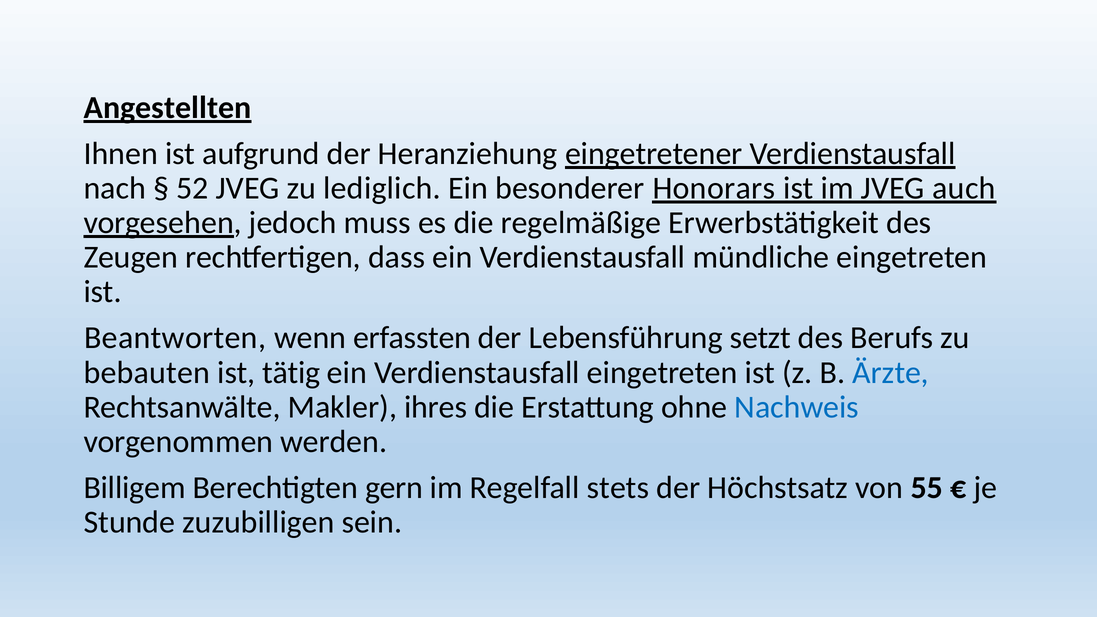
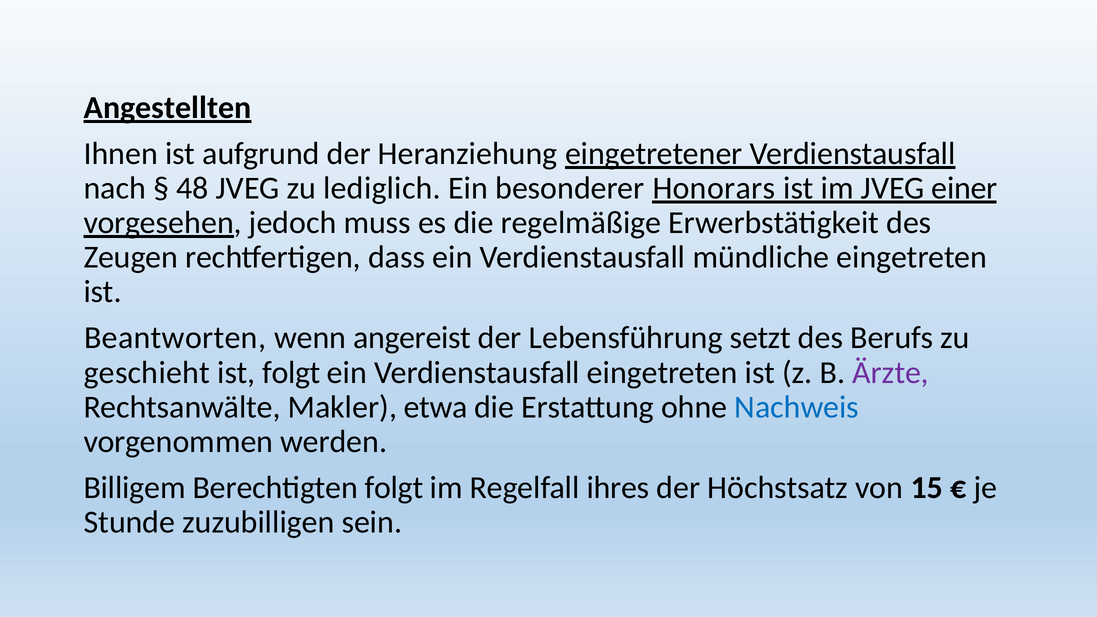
52: 52 -> 48 (192, 188)
auch: auch -> einer (964, 188)
erfassten: erfassten -> angereist (412, 338)
bebauten: bebauten -> geschieht (147, 372)
ist tätig: tätig -> folgt (291, 372)
Ärzte colour: blue -> purple (891, 372)
ihres: ihres -> etwa (436, 407)
Berechtigten gern: gern -> folgt (394, 488)
stets: stets -> ihres (618, 488)
55: 55 -> 15 (927, 488)
